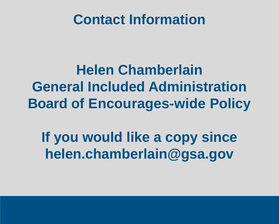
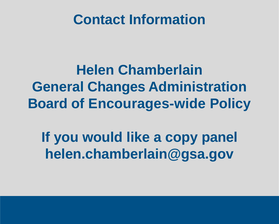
Included: Included -> Changes (116, 87)
since: since -> panel (220, 137)
